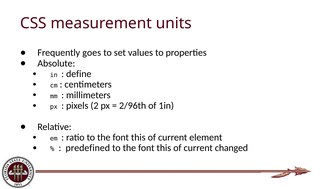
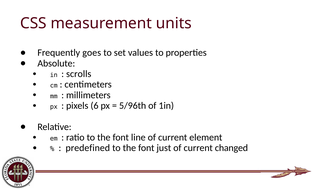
define: define -> scrolls (79, 74)
2: 2 -> 6 (95, 105)
2/96th: 2/96th -> 5/96th (133, 105)
this: this -> line (138, 137)
this: this -> just (164, 148)
